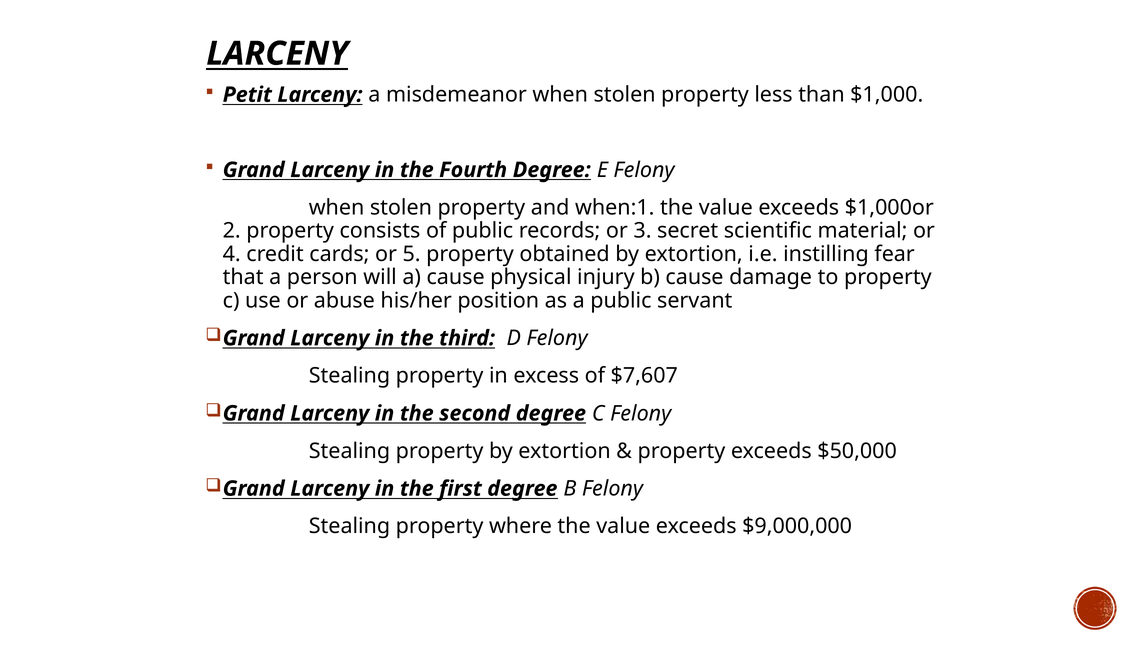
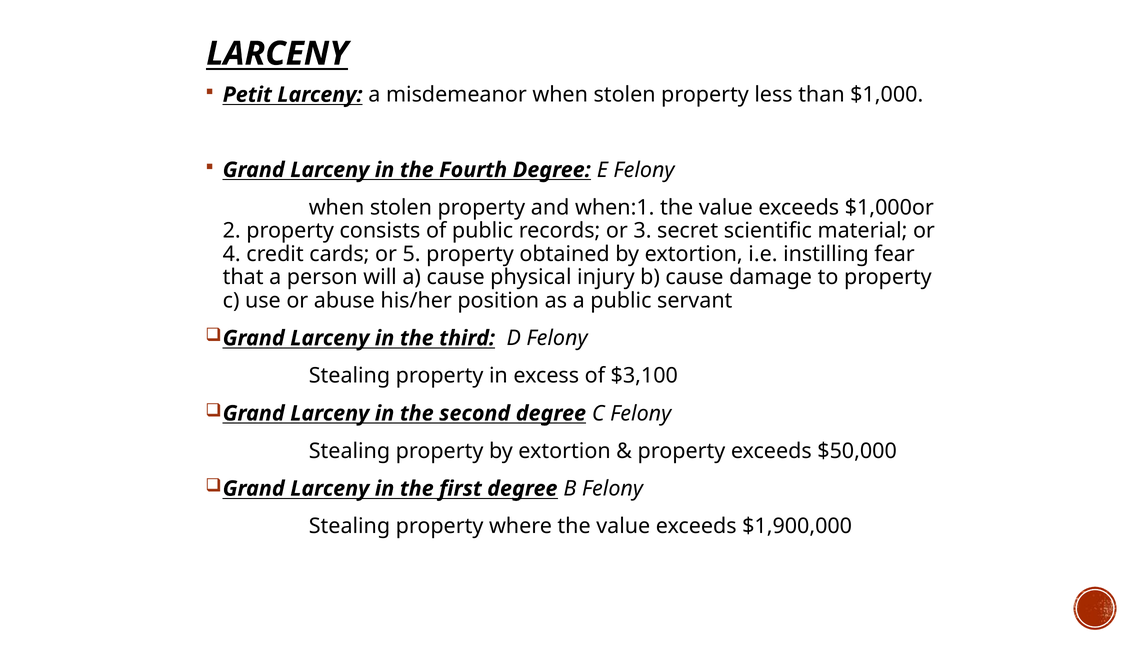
$7,607: $7,607 -> $3,100 (644, 376)
$9,000,000: $9,000,000 -> $1,900,000 (797, 526)
